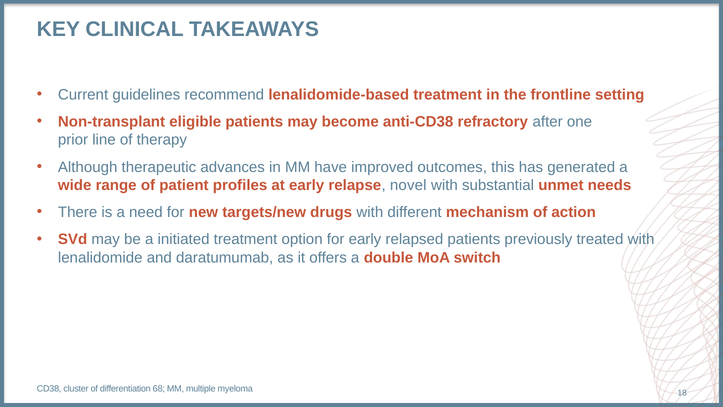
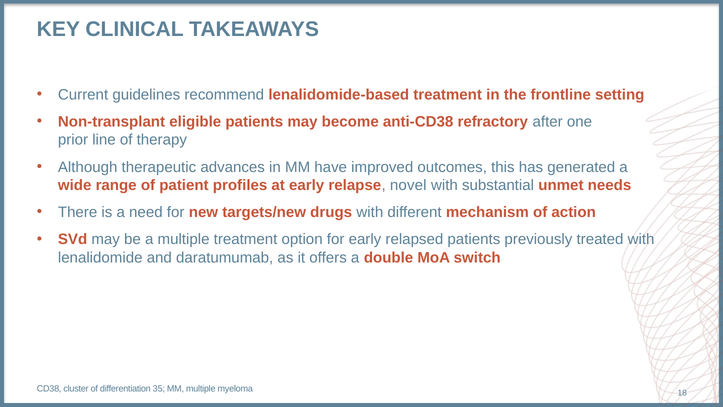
a initiated: initiated -> multiple (184, 239)
68: 68 -> 35 (159, 388)
